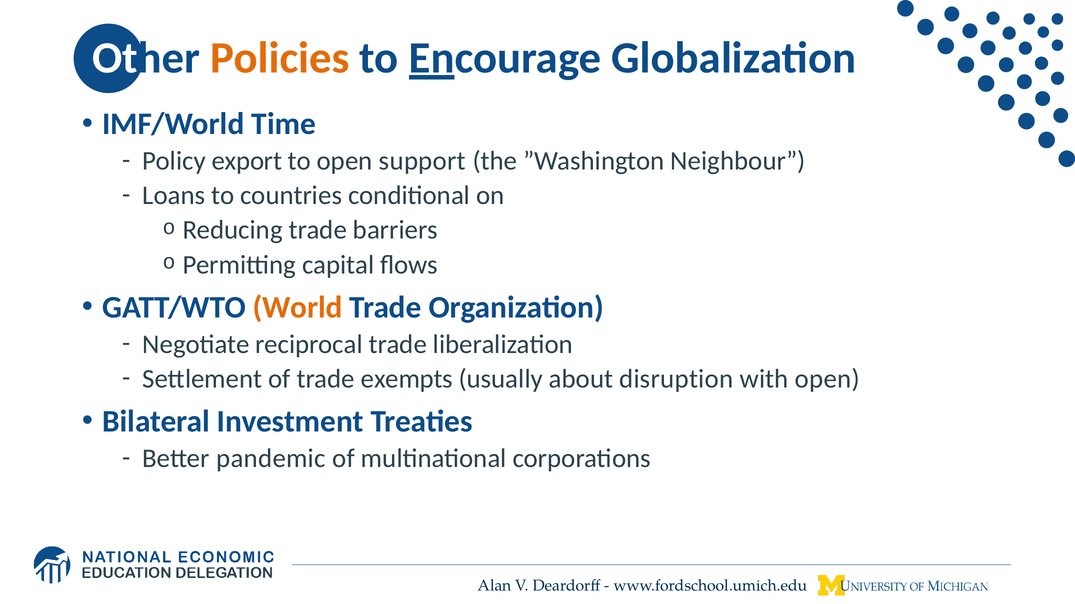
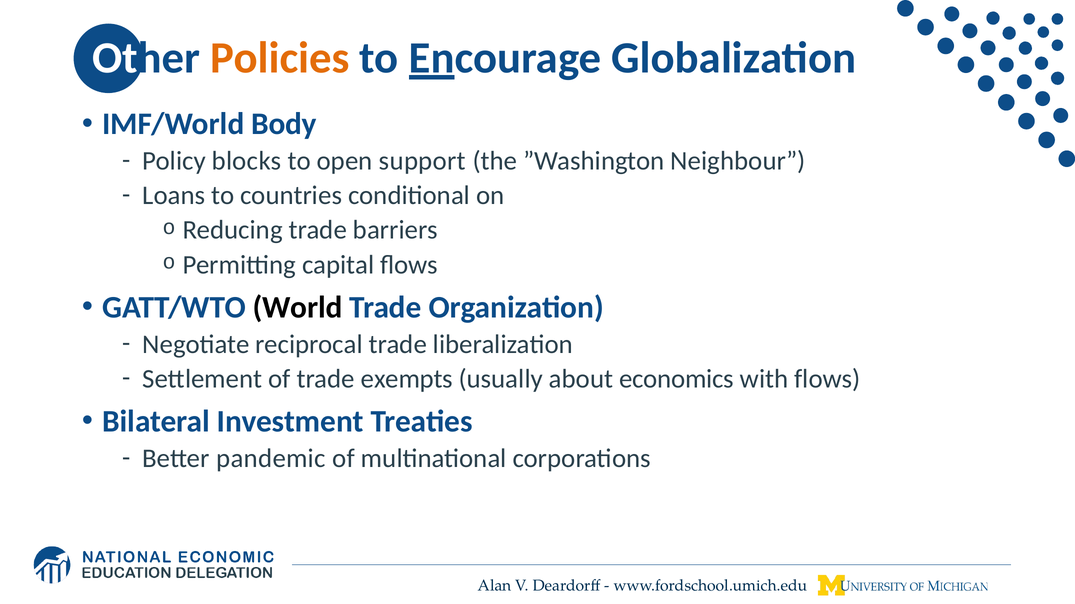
Time: Time -> Body (284, 124)
export: export -> blocks (247, 161)
World colour: orange -> black (298, 308)
disruption: disruption -> economics (676, 379)
with open: open -> flows (827, 379)
